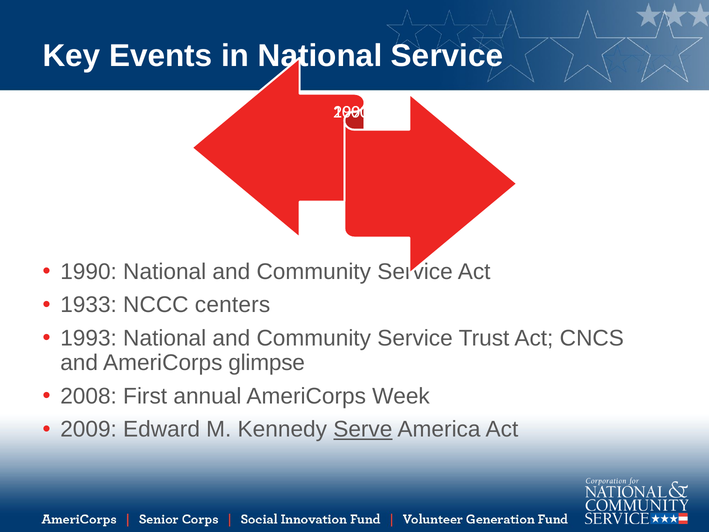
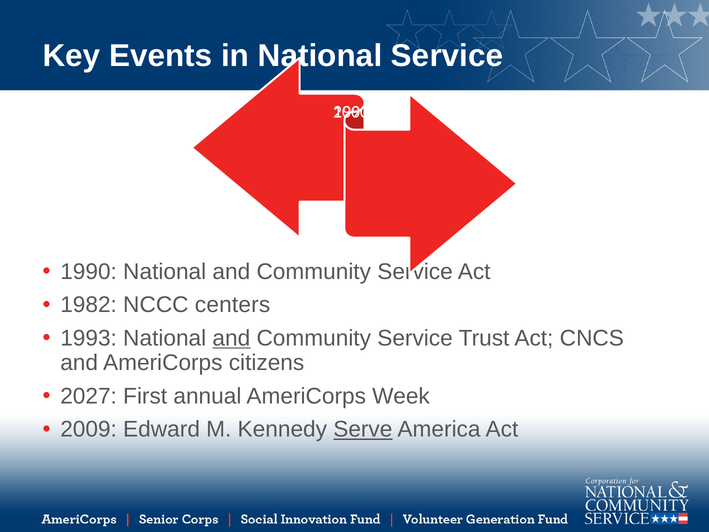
1933: 1933 -> 1982 (89, 305)
and underline: none -> present (231, 338)
glimpse: glimpse -> citizens (267, 363)
2008: 2008 -> 2027 (89, 396)
